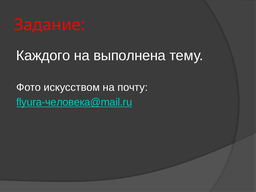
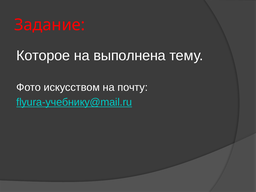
Каждого: Каждого -> Которое (43, 56)
flyura-человека@mail.ru: flyura-человека@mail.ru -> flyura-учебнику@mail.ru (74, 102)
